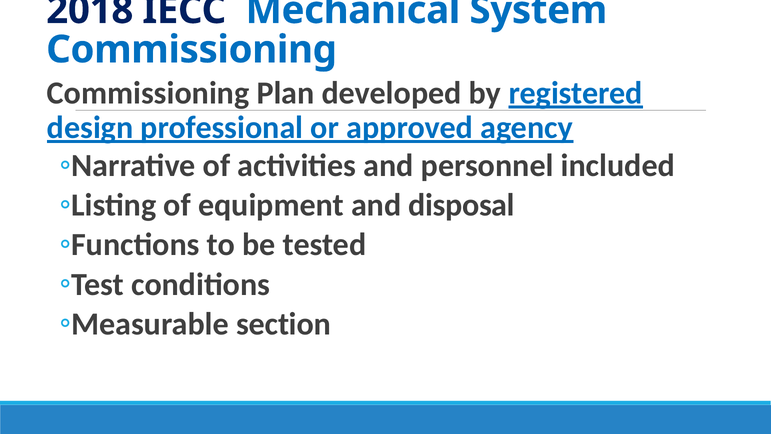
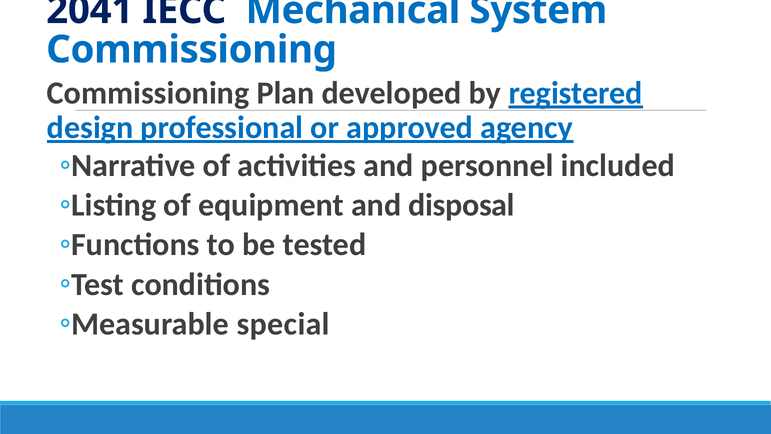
2018: 2018 -> 2041 (90, 10)
section: section -> special (283, 324)
